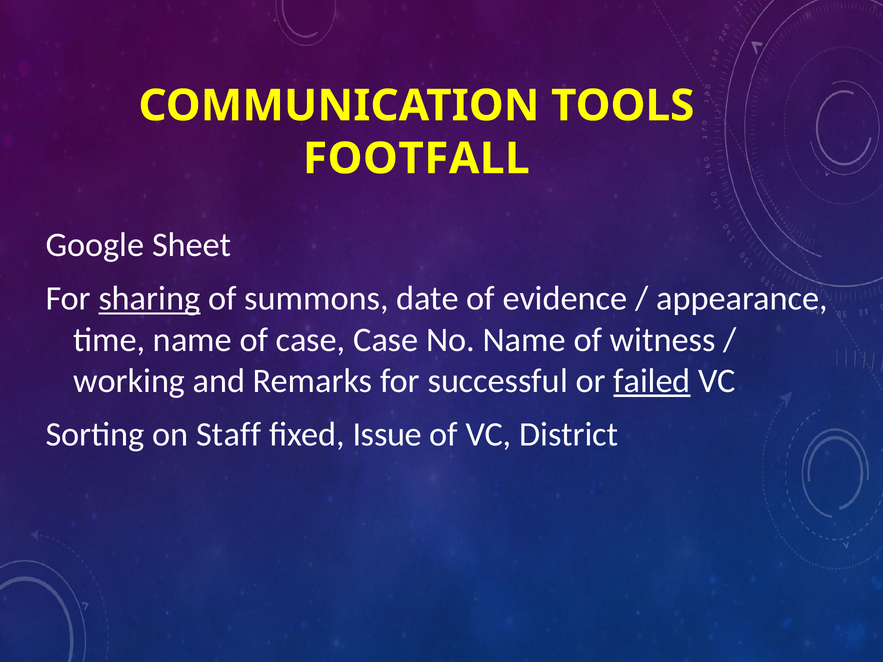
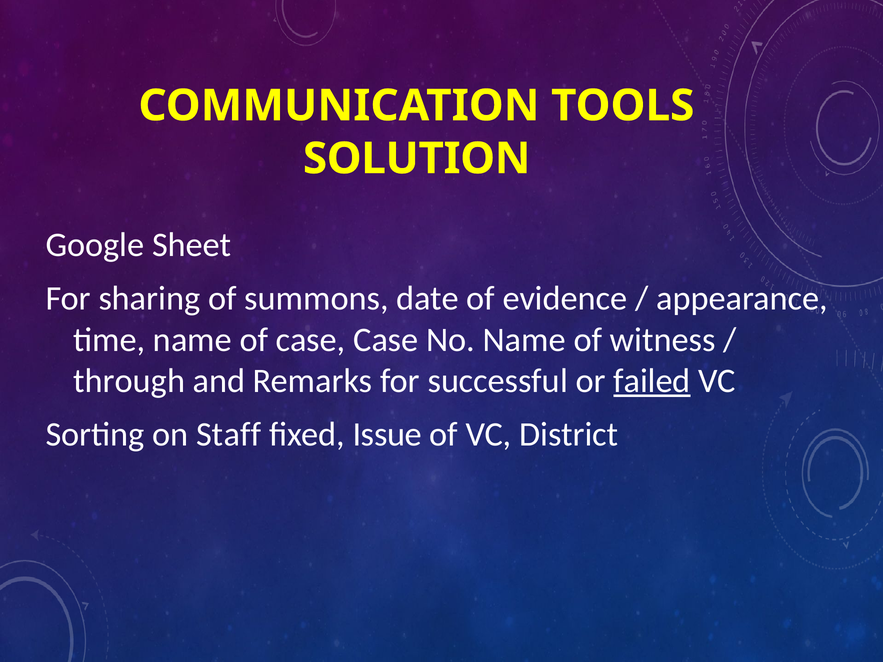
FOOTFALL: FOOTFALL -> SOLUTION (417, 159)
sharing underline: present -> none (149, 299)
working: working -> through (129, 381)
